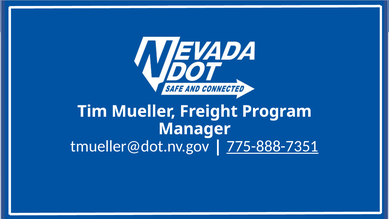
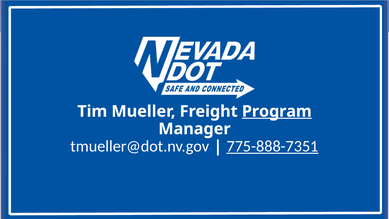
Program underline: none -> present (277, 111)
